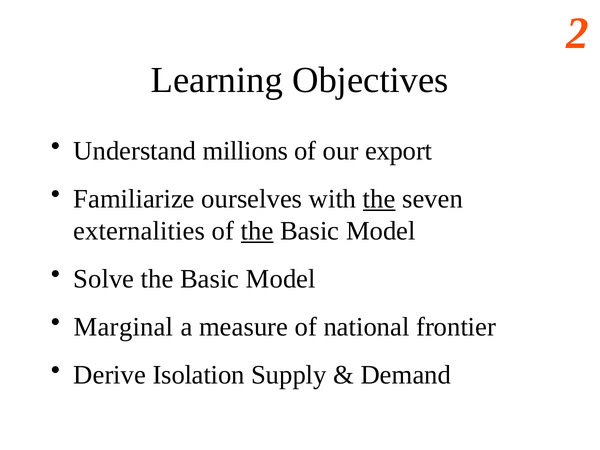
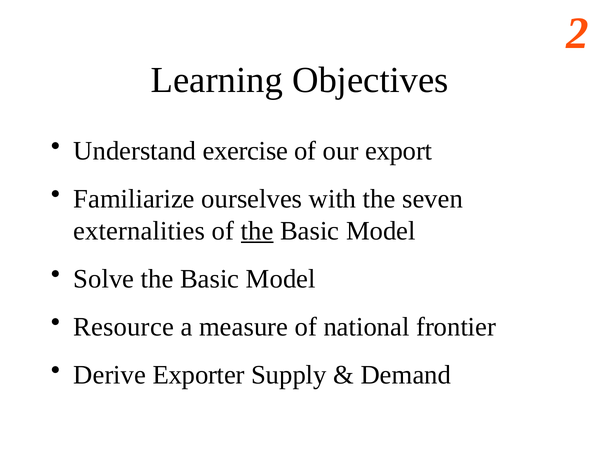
millions: millions -> exercise (245, 151)
the underline: present -> none (379, 199)
Marginal: Marginal -> Resource (124, 327)
Isolation: Isolation -> Exporter (199, 375)
